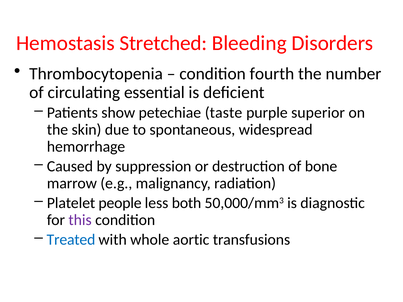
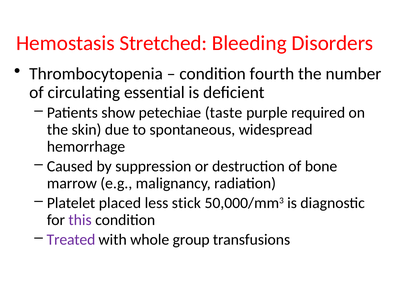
superior: superior -> required (318, 113)
people: people -> placed (120, 203)
both: both -> stick (186, 203)
Treated colour: blue -> purple (71, 240)
aortic: aortic -> group (191, 240)
